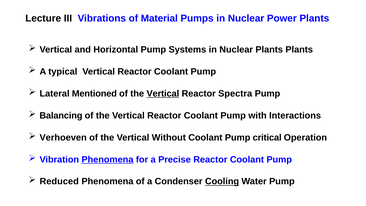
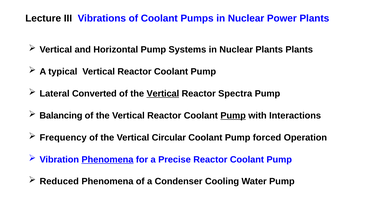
of Material: Material -> Coolant (159, 18)
Mentioned: Mentioned -> Converted (94, 94)
Pump underline: none -> present (233, 115)
Verhoeven: Verhoeven -> Frequency (63, 137)
Without: Without -> Circular (169, 137)
critical: critical -> forced (267, 137)
Cooling underline: present -> none (222, 181)
